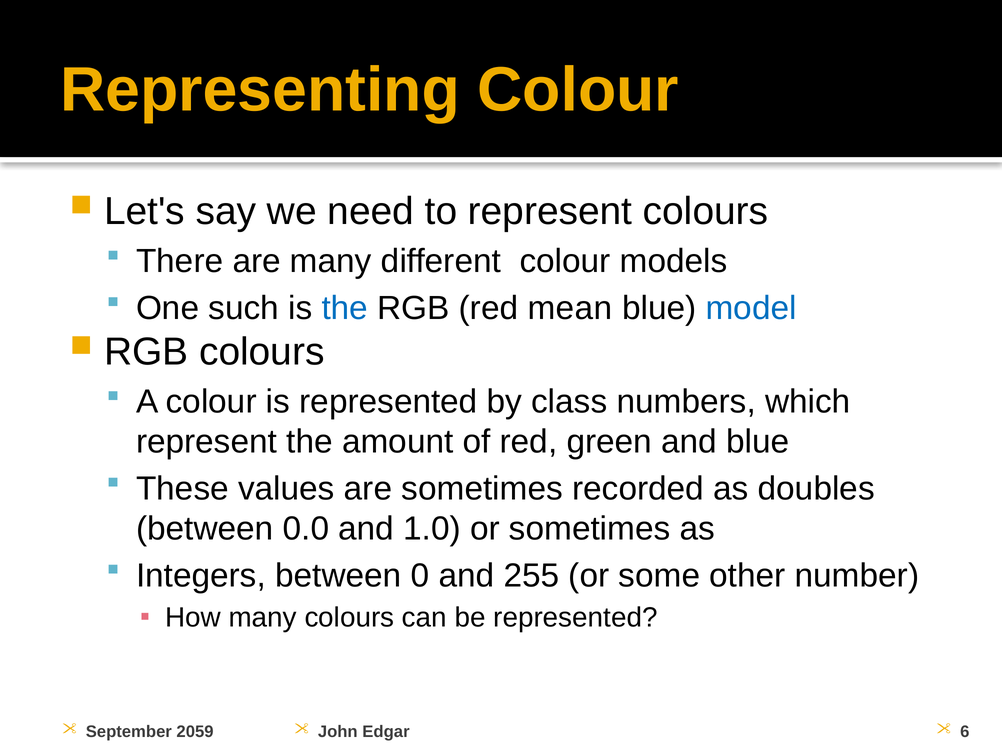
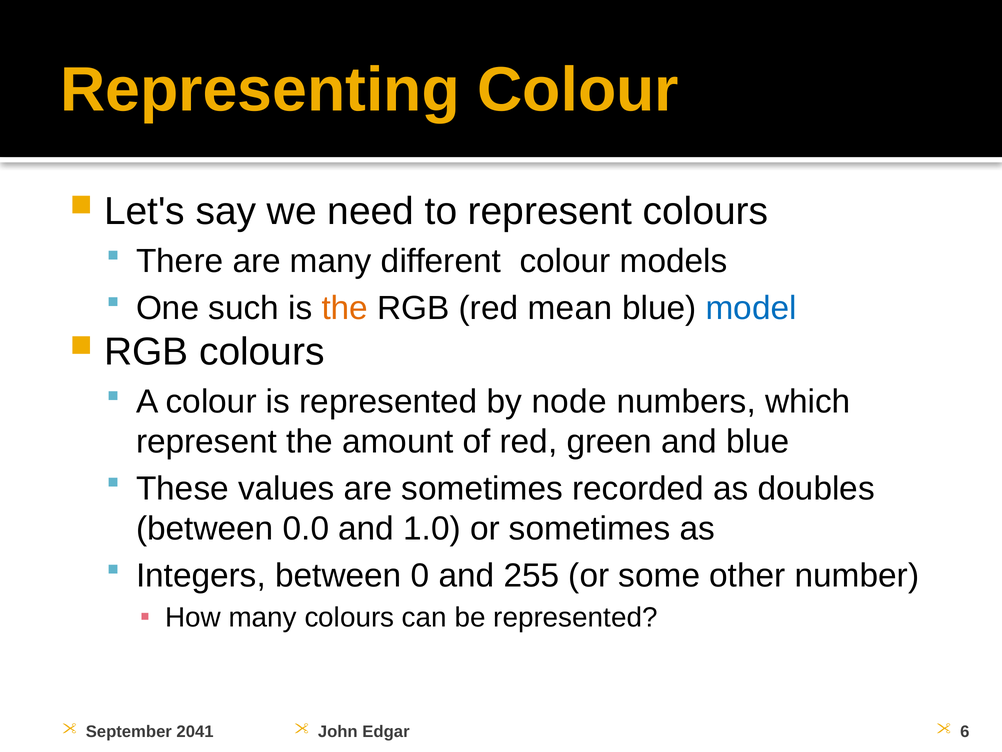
the colour: blue -> orange (345, 308)
class: class -> node (569, 401)
2059: 2059 -> 2041 (195, 731)
